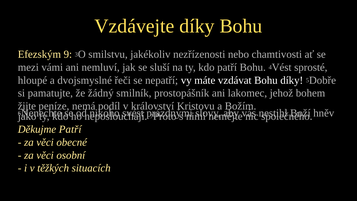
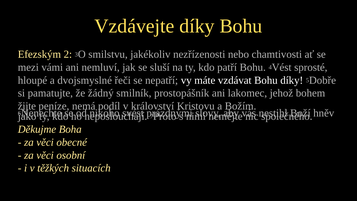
9: 9 -> 2 (68, 54)
Děkujme Patří: Patří -> Boha (70, 129)
